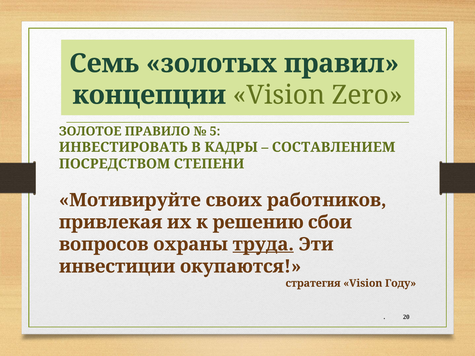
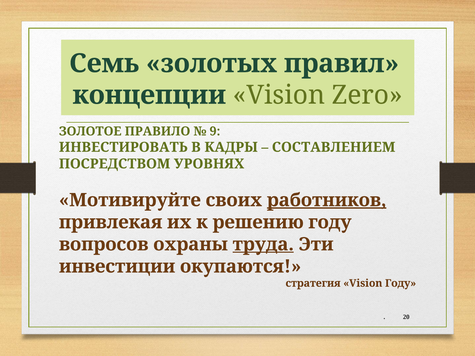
5: 5 -> 9 (215, 131)
СТЕПЕНИ: СТЕПЕНИ -> УРОВНЯХ (209, 164)
работников underline: none -> present (327, 200)
решению сбои: сбои -> году (330, 222)
